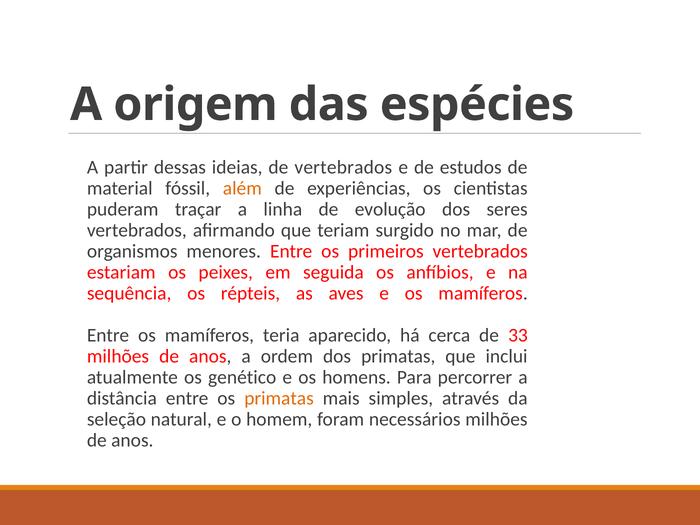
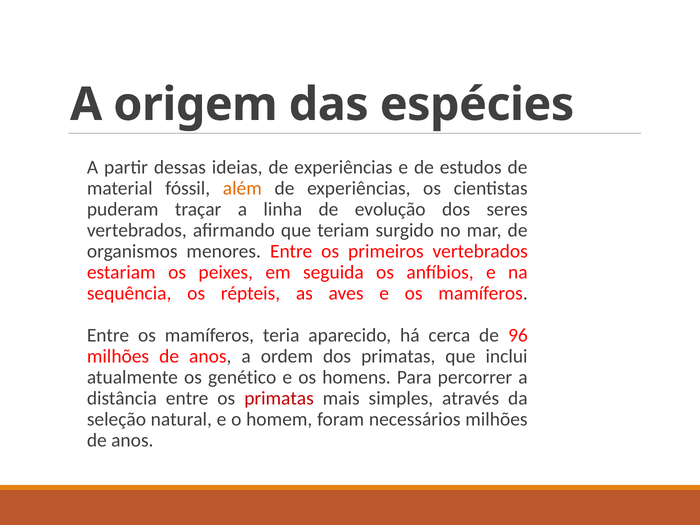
ideias de vertebrados: vertebrados -> experiências (343, 167)
33: 33 -> 96 (518, 335)
primatas colour: orange -> red (279, 399)
